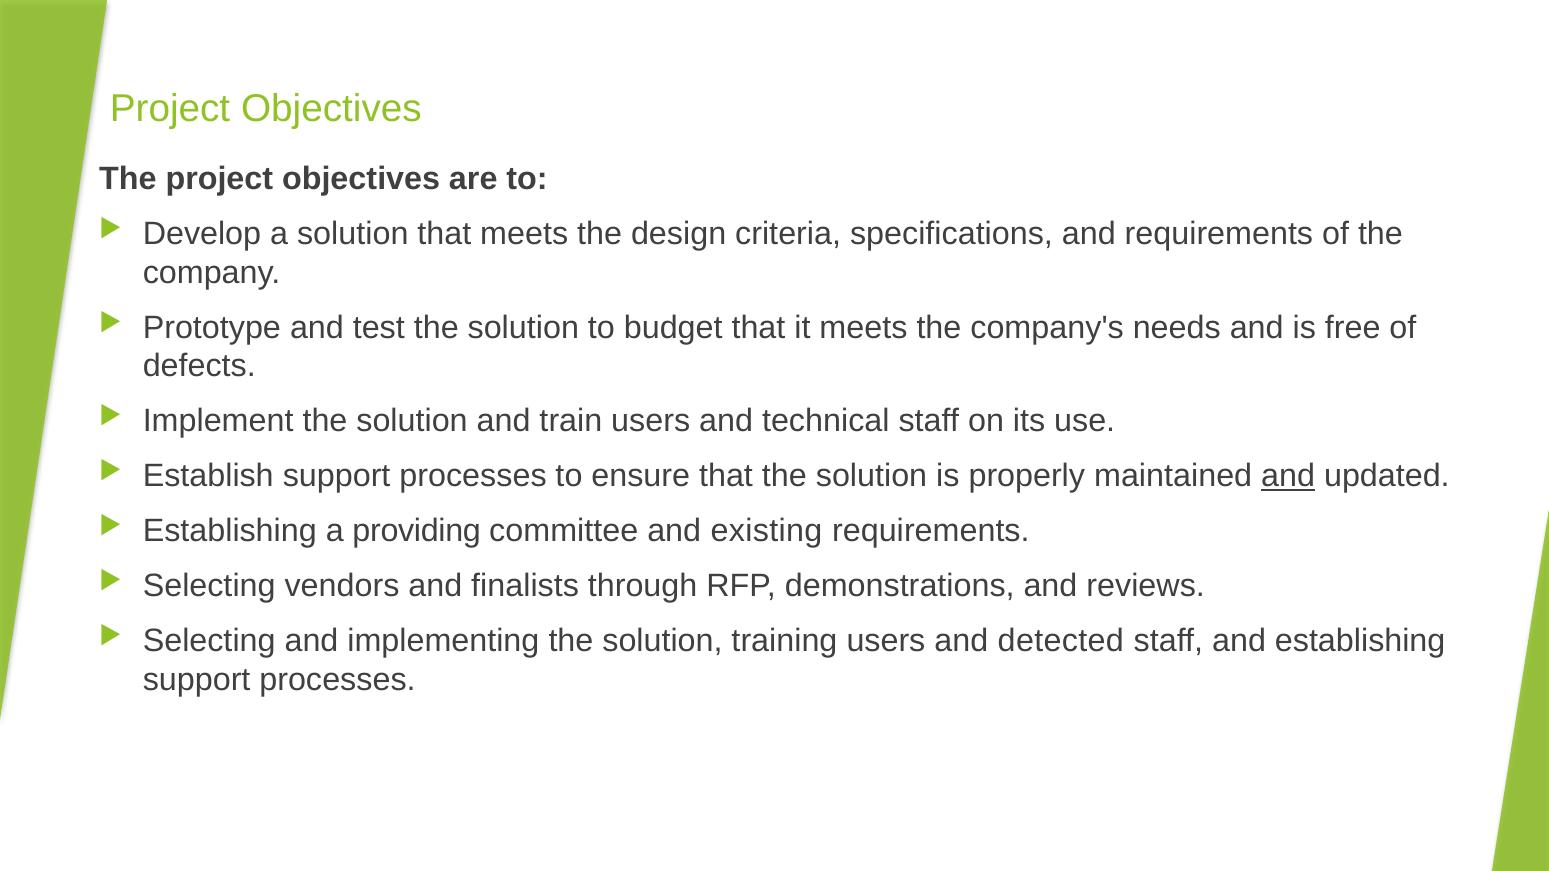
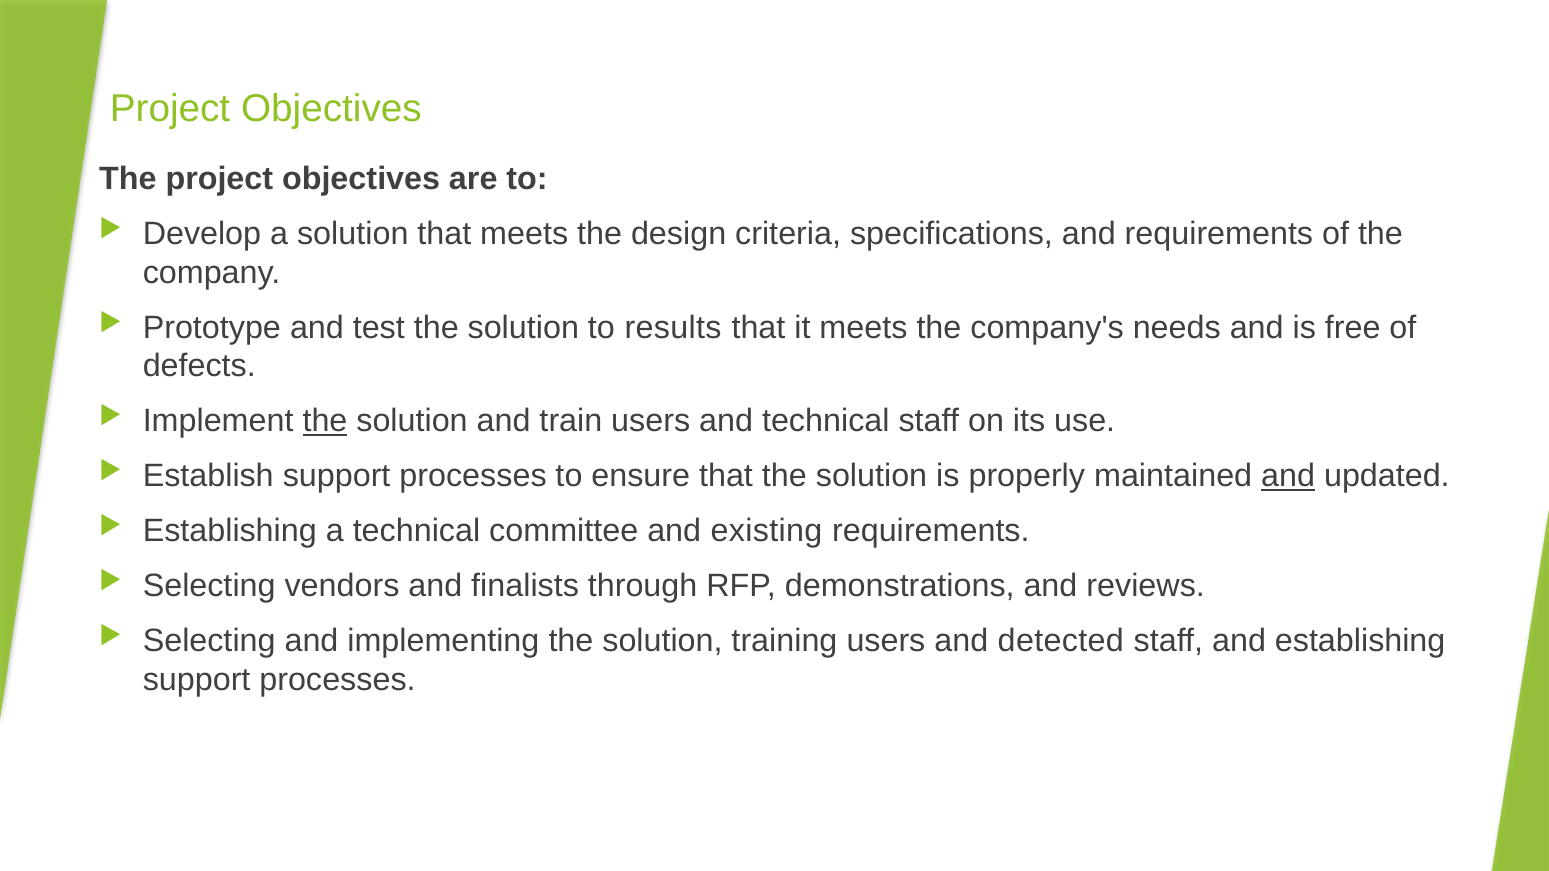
budget: budget -> results (673, 328)
the underline: none -> present (325, 421)
a providing: providing -> technical (416, 531)
